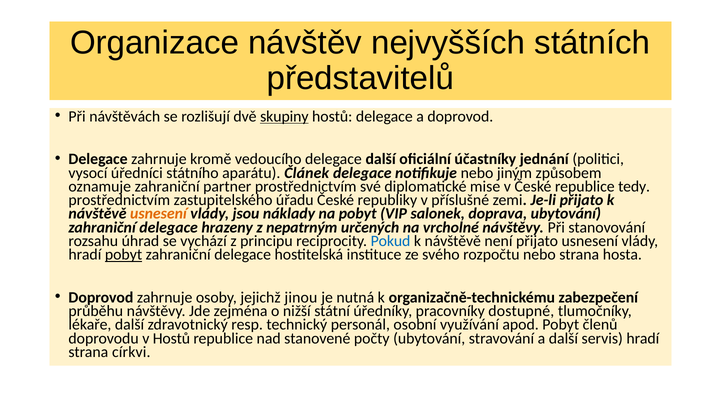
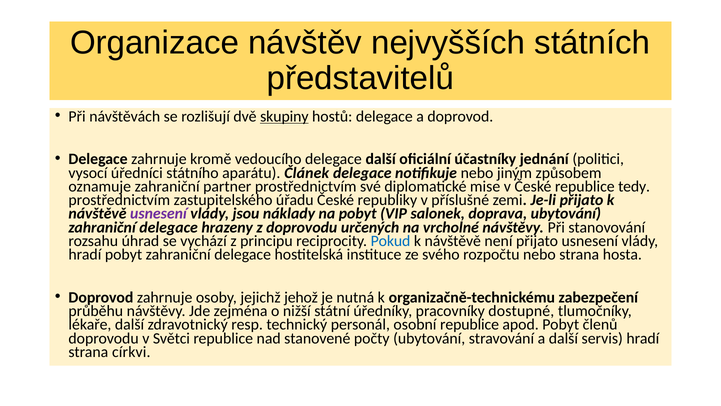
usnesení colour: orange -> purple (158, 214)
z nepatrným: nepatrným -> doprovodu (302, 227)
pobyt underline: present -> none (124, 254)
jinou: jinou -> jehož (301, 297)
osobní využívání: využívání -> republice (470, 324)
v Hostů: Hostů -> Světci (171, 338)
